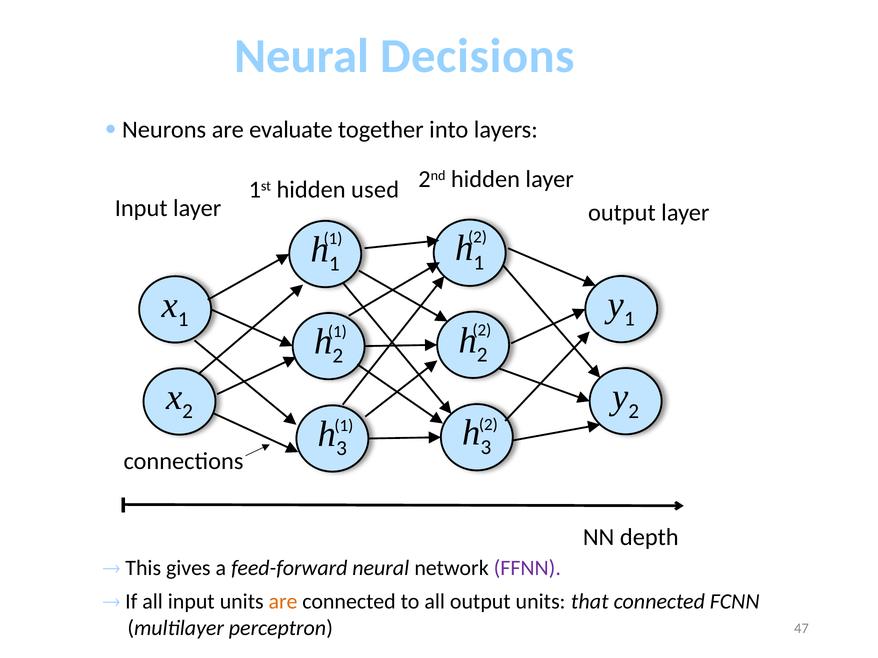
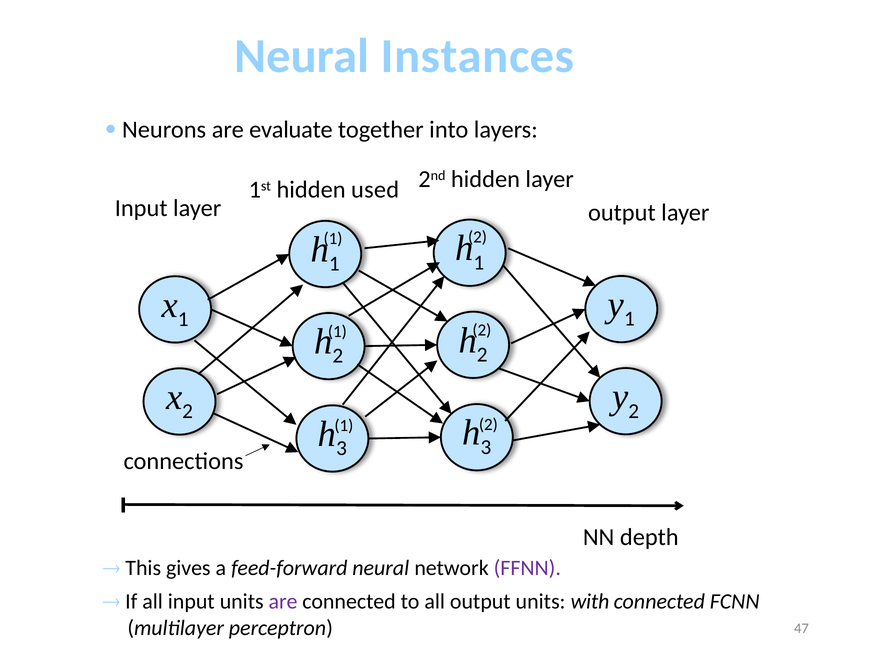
Decisions: Decisions -> Instances (477, 56)
are colour: orange -> purple (283, 602)
that: that -> with (590, 602)
